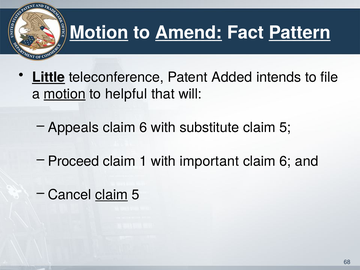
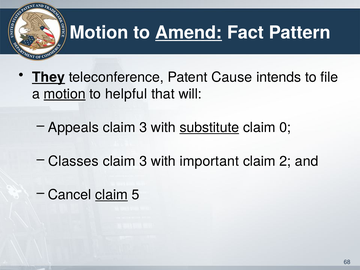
Motion underline: present -> none (99, 33)
Pattern underline: present -> none (300, 33)
Little: Little -> They (48, 77)
Added: Added -> Cause (232, 77)
6: 6 -> 3 (143, 128)
substitute underline: none -> present (209, 128)
5: 5 -> 0 (285, 128)
Proceed: Proceed -> Classes (73, 161)
1: 1 -> 3 (143, 161)
6: 6 -> 2 (285, 161)
